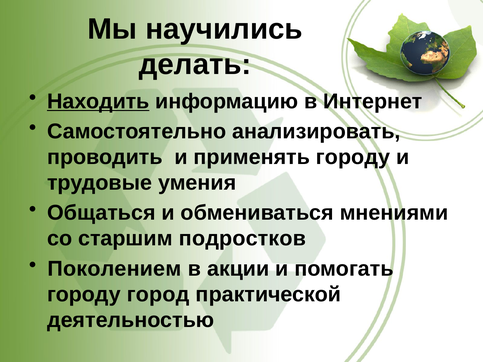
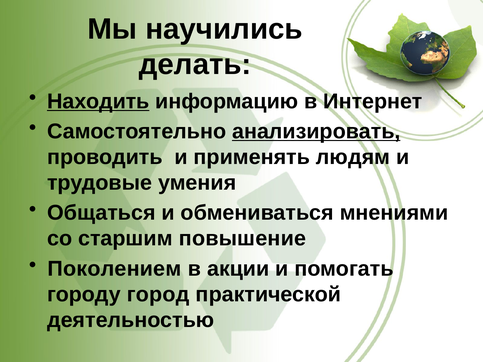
анализировать underline: none -> present (316, 131)
применять городу: городу -> людям (353, 157)
подростков: подростков -> повышение (242, 239)
